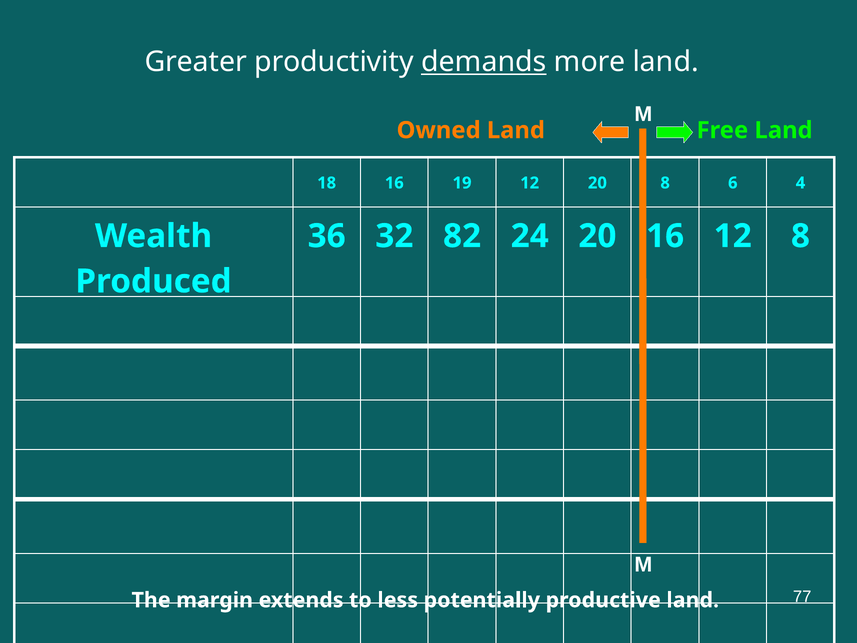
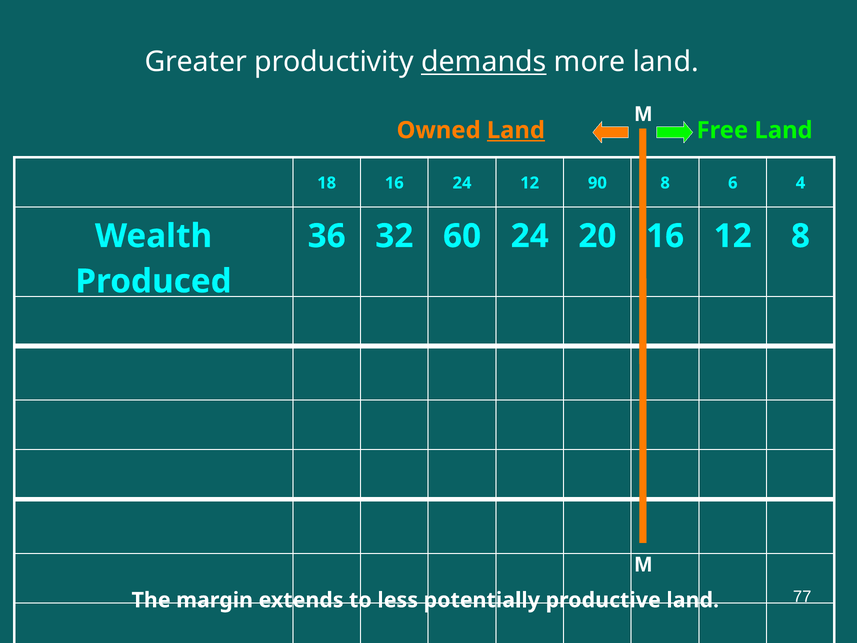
Land underline: none -> present (516, 130)
16 19: 19 -> 24 (462, 183)
12 20: 20 -> 90 (597, 183)
82: 82 -> 60 (462, 236)
